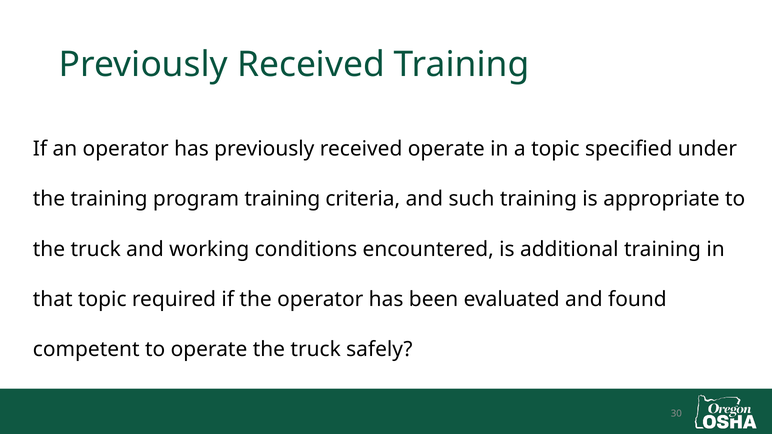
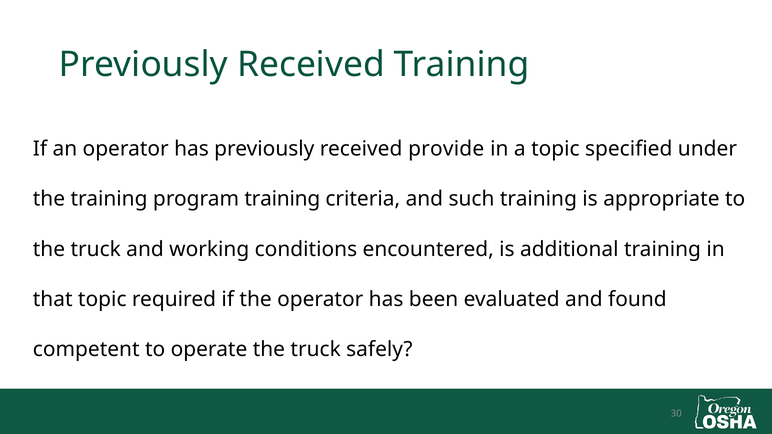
received operate: operate -> provide (446, 149)
